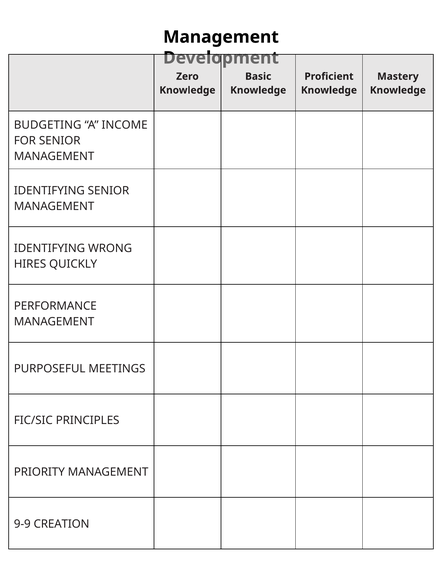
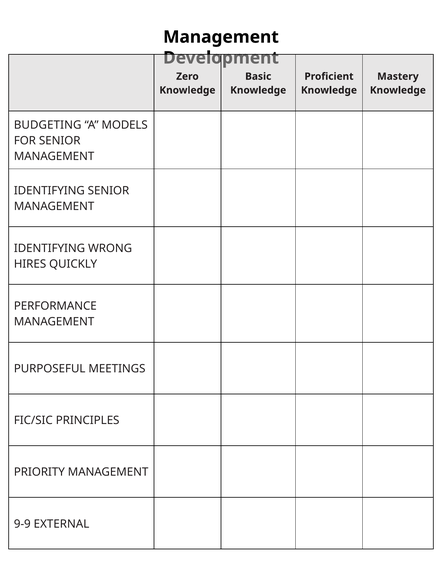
INCOME: INCOME -> MODELS (125, 125)
CREATION: CREATION -> EXTERNAL (61, 524)
